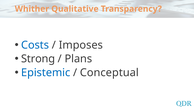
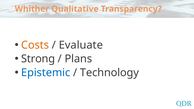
Costs colour: blue -> orange (35, 45)
Imposes: Imposes -> Evaluate (81, 45)
Conceptual: Conceptual -> Technology (109, 73)
